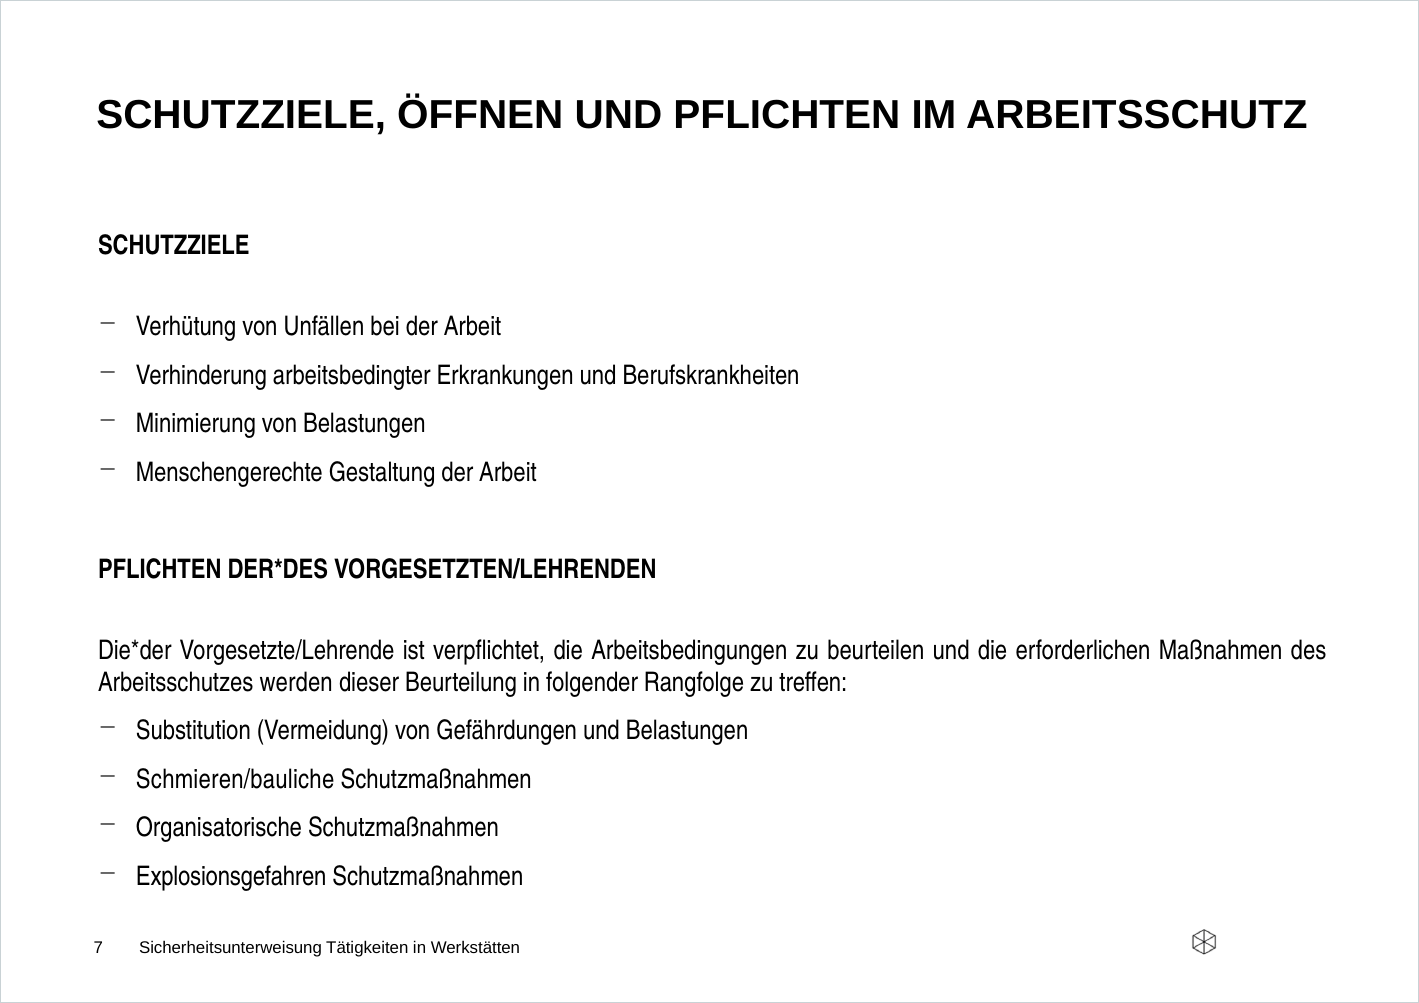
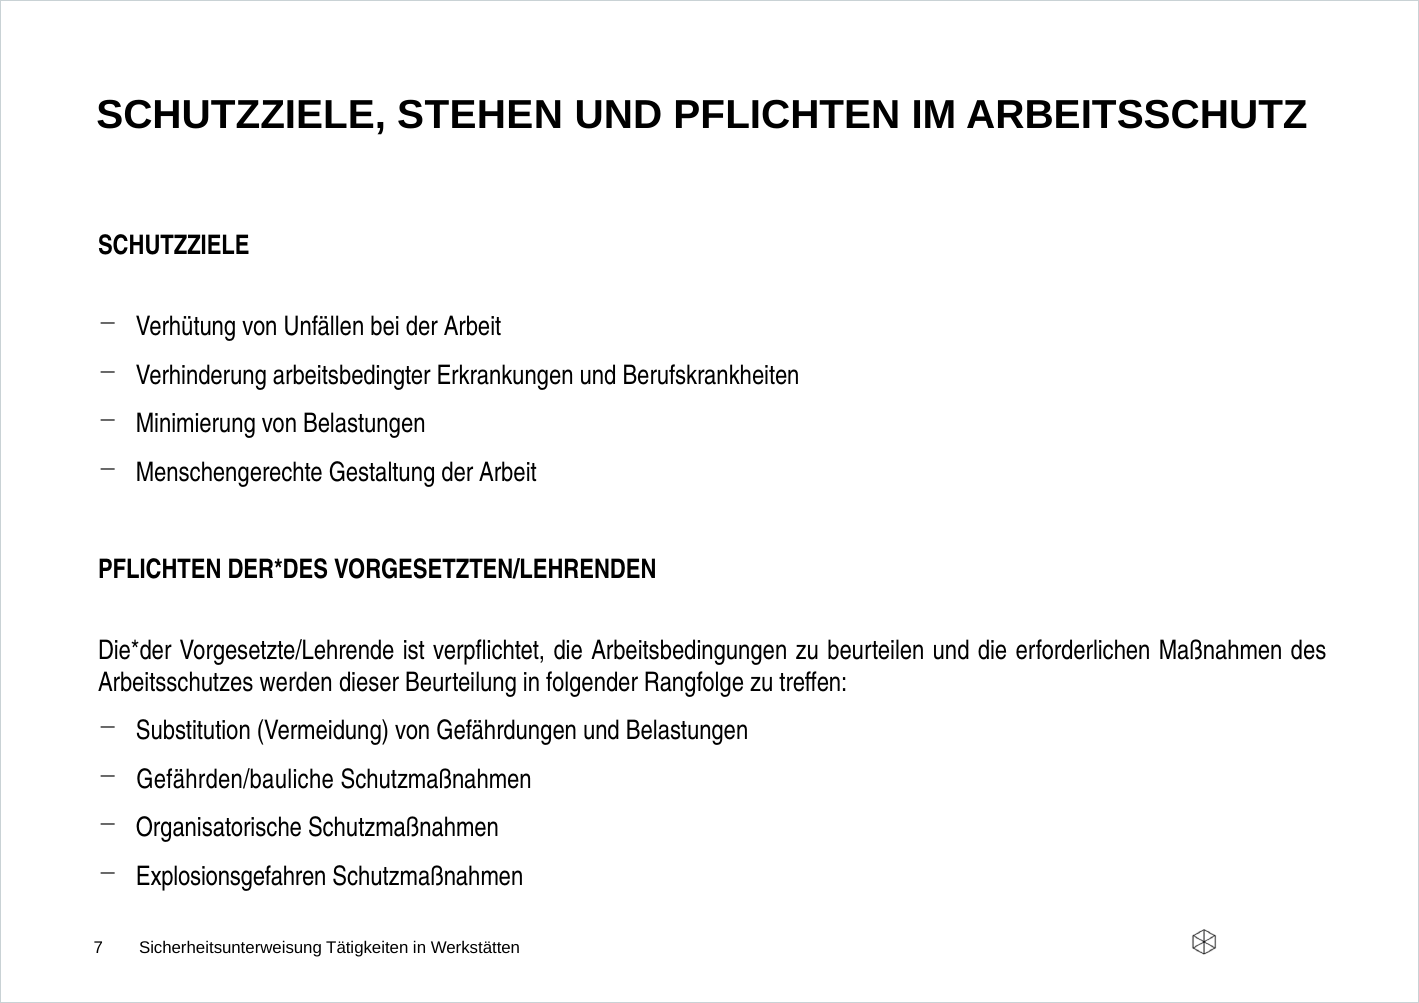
ÖFFNEN: ÖFFNEN -> STEHEN (480, 115)
Schmieren/bauliche: Schmieren/bauliche -> Gefährden/bauliche (235, 780)
